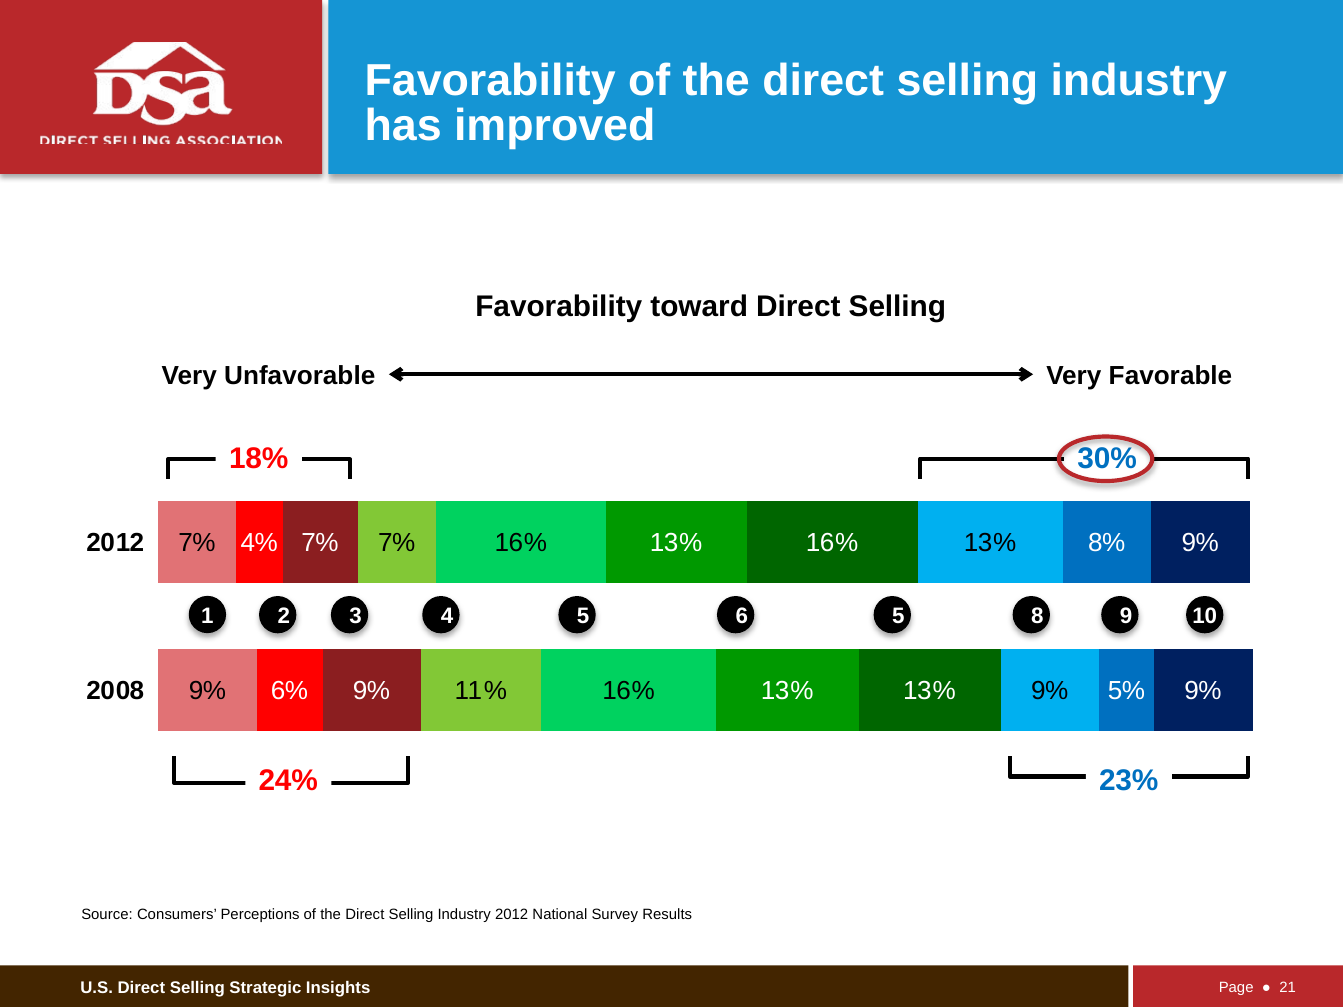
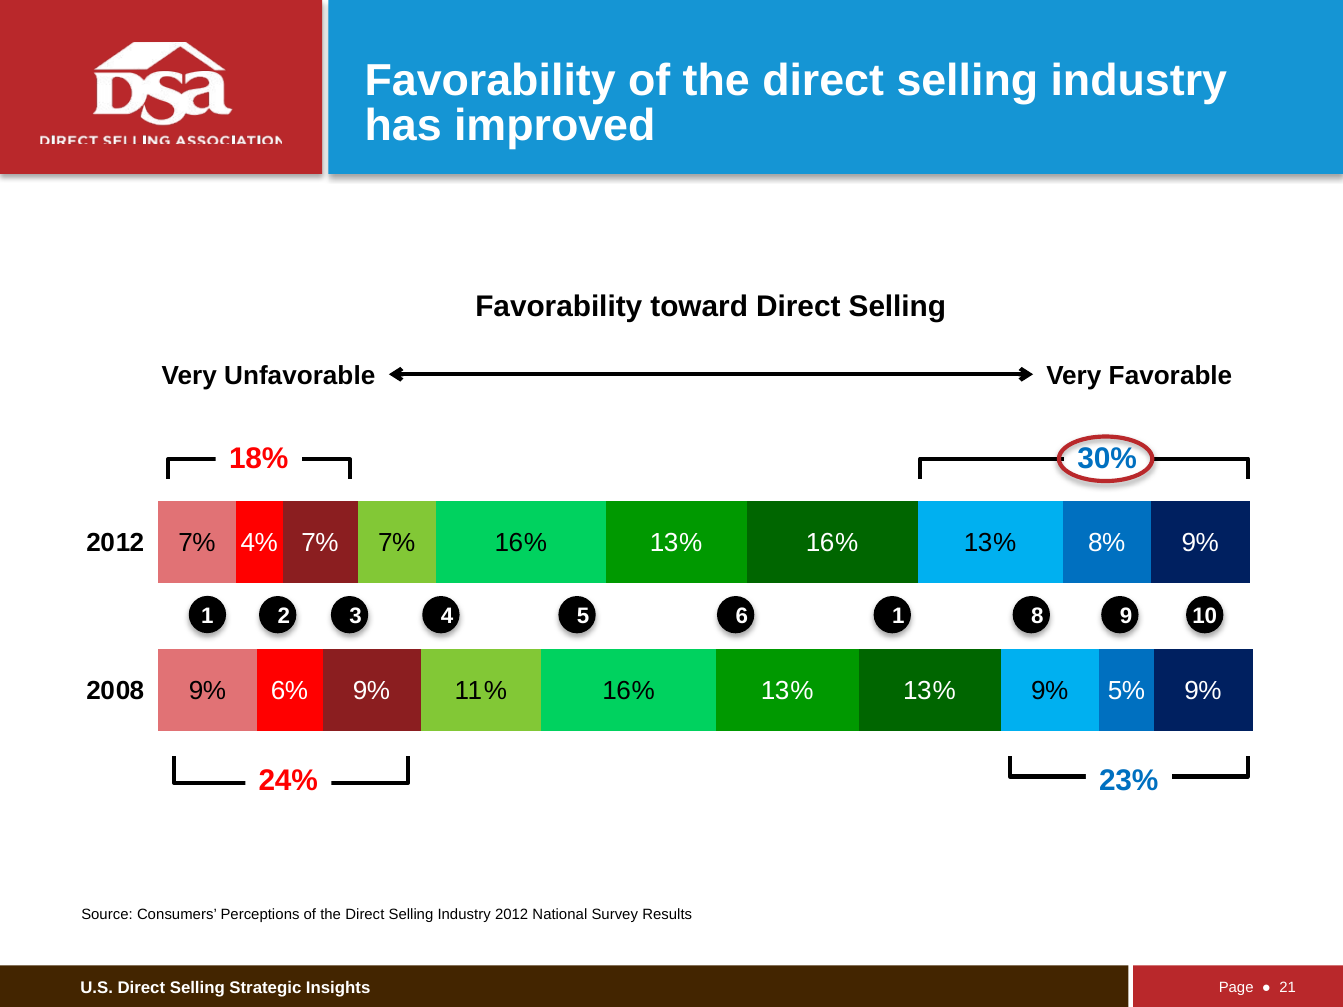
6 5: 5 -> 1 (898, 616)
